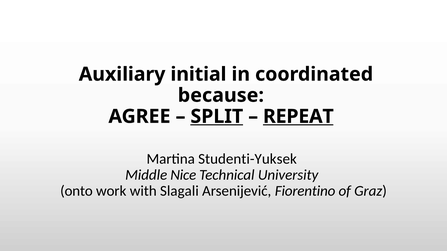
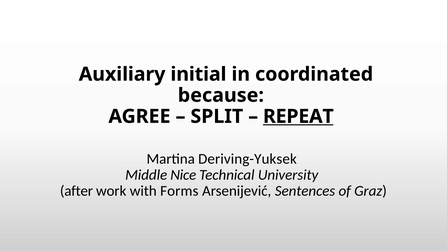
SPLIT underline: present -> none (217, 117)
Studenti-Yuksek: Studenti-Yuksek -> Deriving-Yuksek (247, 159)
onto: onto -> after (76, 191)
Slagali: Slagali -> Forms (179, 191)
Fiorentino: Fiorentino -> Sentences (305, 191)
